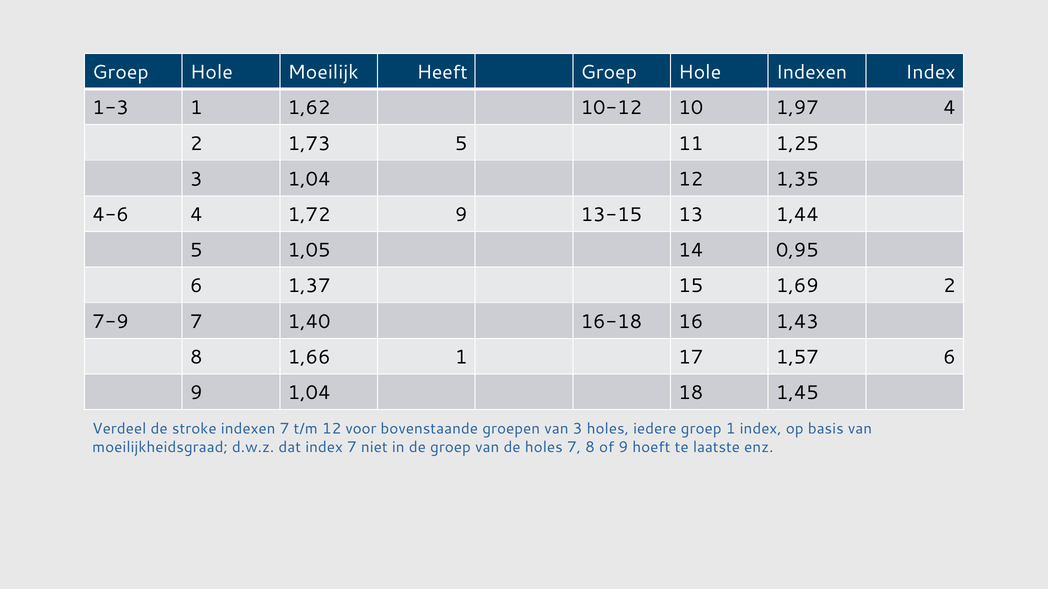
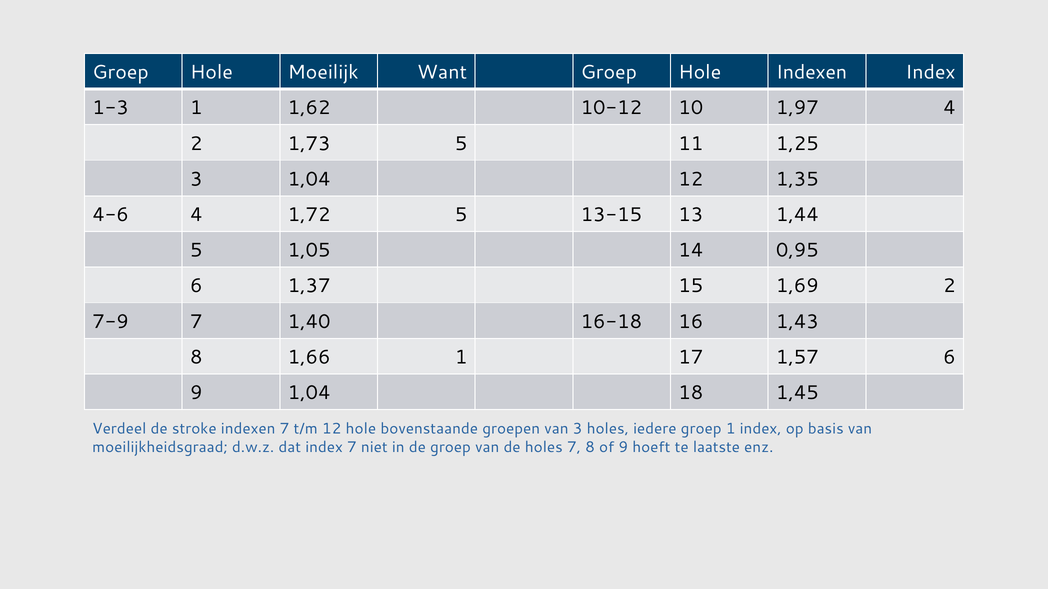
Heeft: Heeft -> Want (442, 72)
1,72 9: 9 -> 5 (461, 215)
12 voor: voor -> hole (361, 429)
